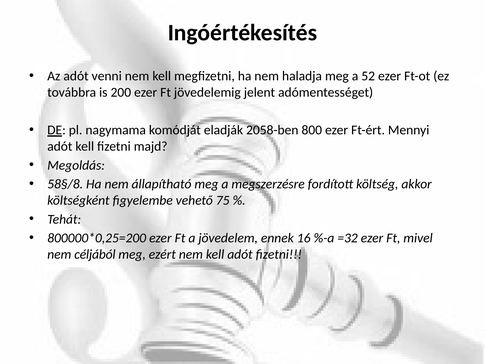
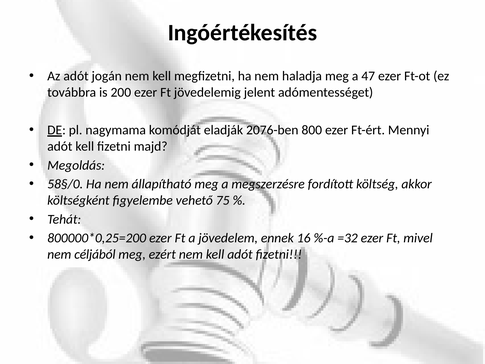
venni: venni -> jogán (107, 76)
52: 52 -> 47 (368, 76)
2058-ben: 2058-ben -> 2076-ben (272, 130)
58§/8: 58§/8 -> 58§/0 (65, 184)
